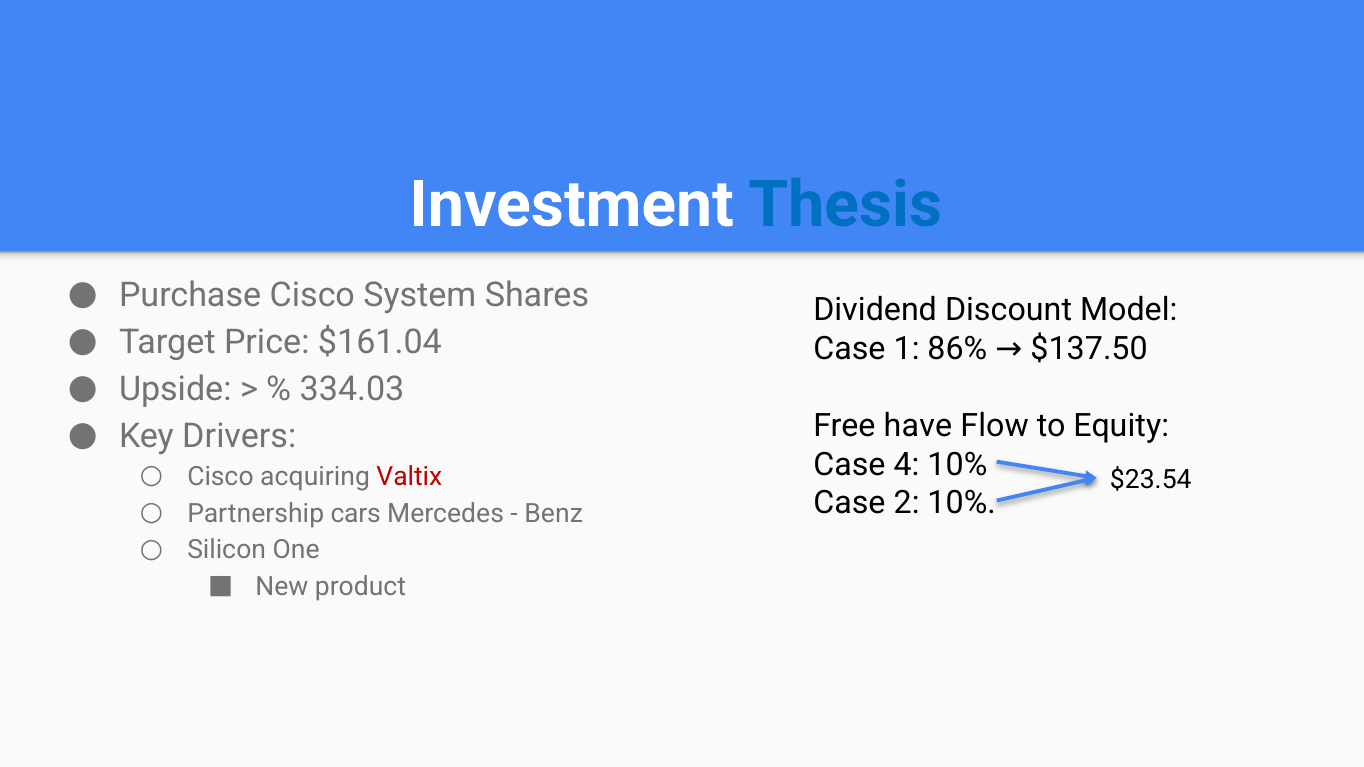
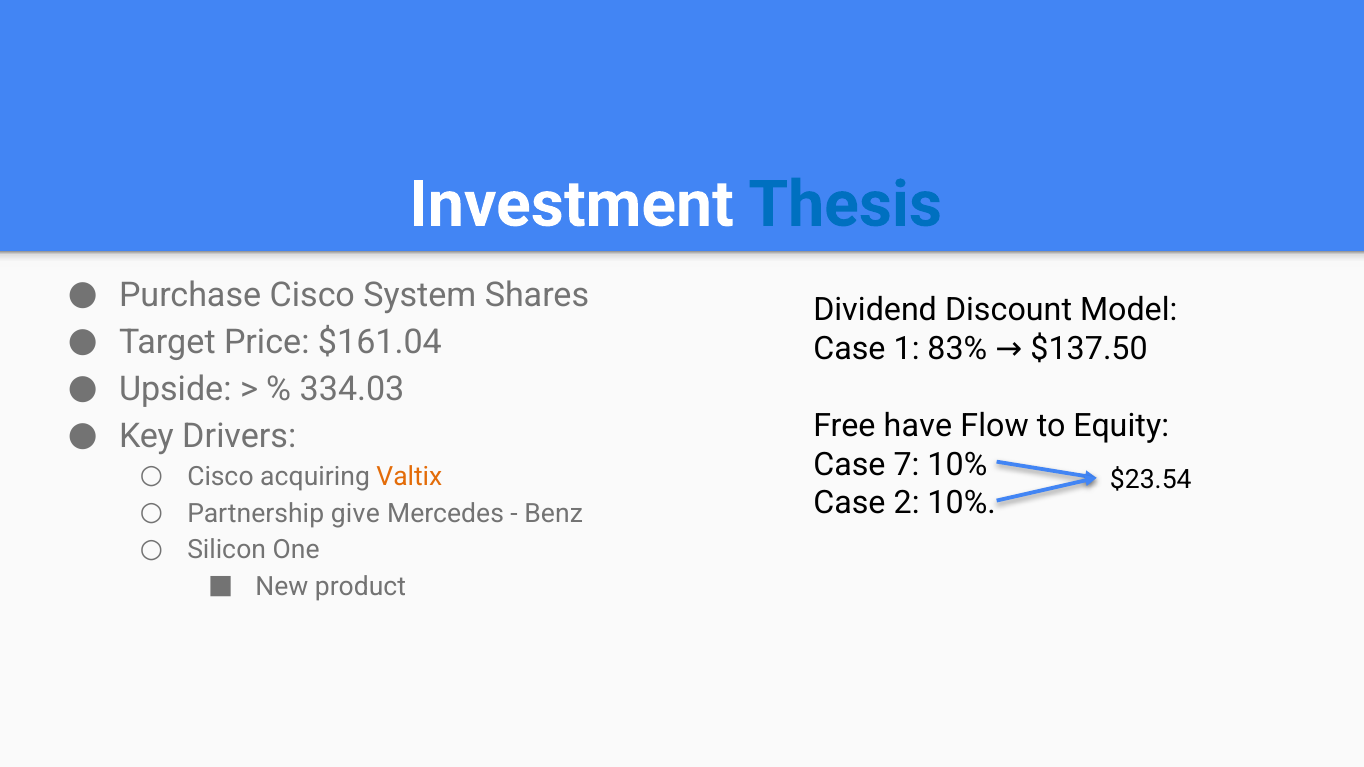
86%: 86% -> 83% (957, 349)
4: 4 -> 7 (907, 465)
Valtix colour: red -> orange (409, 477)
cars: cars -> give (355, 514)
